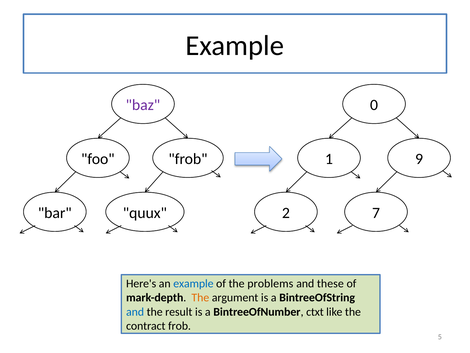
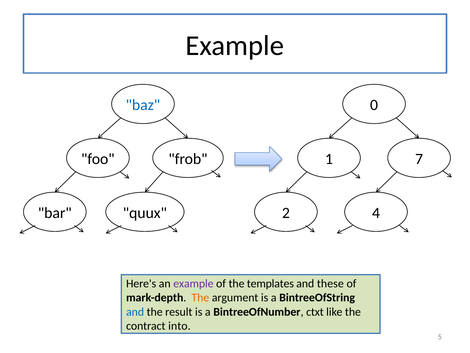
baz colour: purple -> blue (143, 105)
9: 9 -> 7 (419, 159)
7: 7 -> 4 (376, 213)
example colour: blue -> purple (193, 283)
problems: problems -> templates (270, 283)
contract frob: frob -> into (179, 326)
